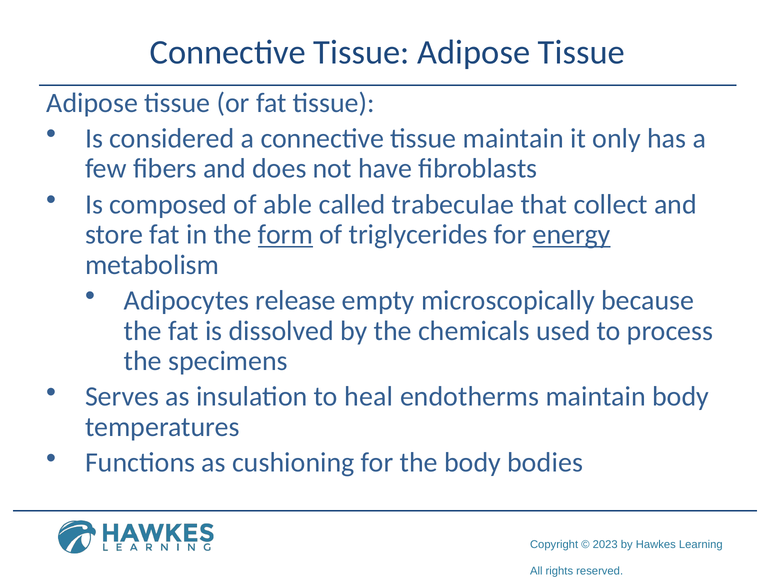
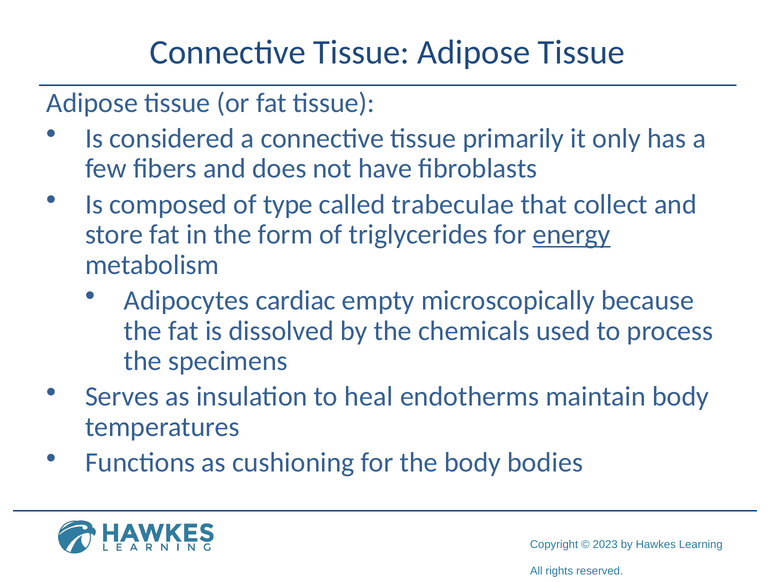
tissue maintain: maintain -> primarily (513, 138)
able: able -> type (288, 204)
form underline: present -> none (285, 234)
release: release -> cardiac (296, 300)
